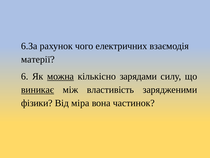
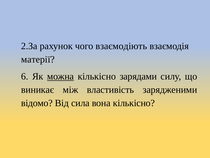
6.За: 6.За -> 2.За (29, 46)
електричних: електричних -> взаємодіють (121, 46)
виникає underline: present -> none (38, 89)
фізики: фізики -> відомо (37, 103)
міра: міра -> сила (80, 103)
вона частинок: частинок -> кількісно (134, 103)
